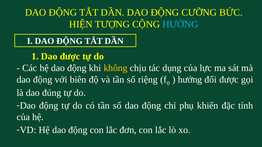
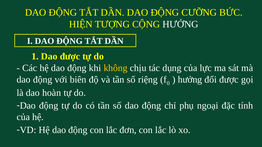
HƯỞNG colour: light blue -> white (180, 24)
đúng: đúng -> hoàn (52, 93)
khiến: khiến -> ngoại (208, 106)
